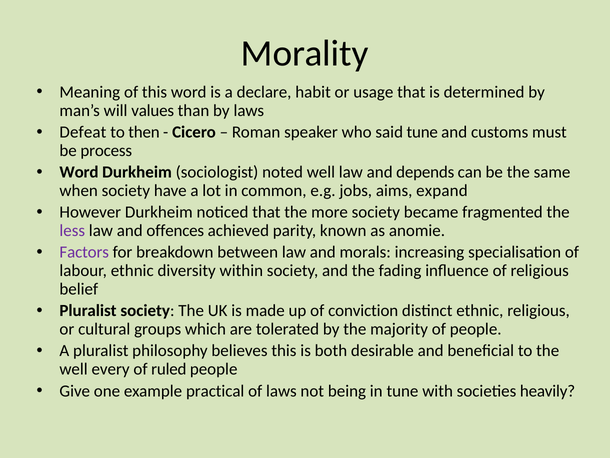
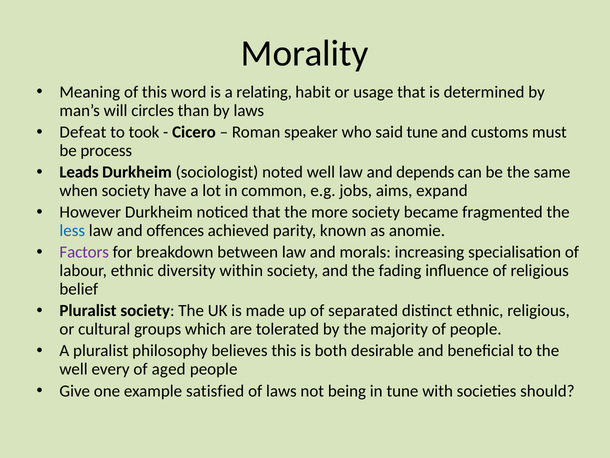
declare: declare -> relating (264, 92)
values: values -> circles (153, 110)
then: then -> took (144, 132)
Word: Word -> Leads (79, 172)
less colour: purple -> blue (72, 230)
conviction: conviction -> separated (363, 310)
ruled: ruled -> aged (169, 369)
practical: practical -> satisfied (215, 391)
heavily: heavily -> should (547, 391)
